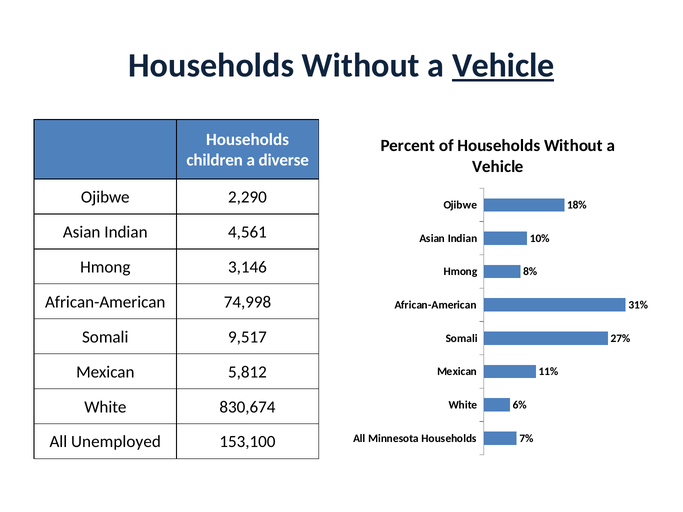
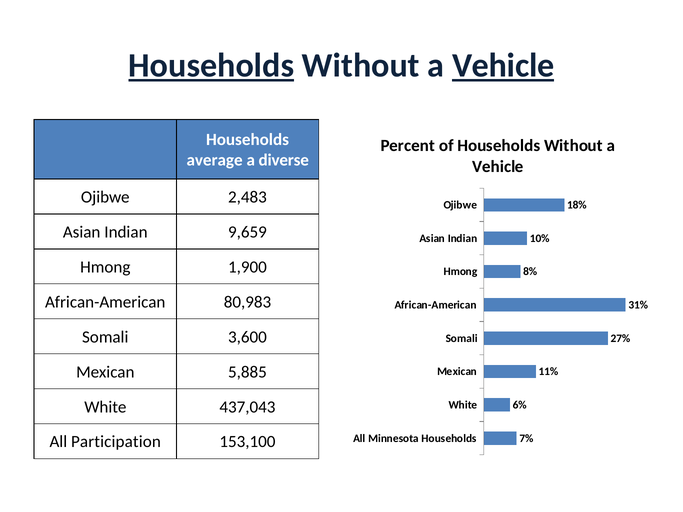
Households underline: none -> present (211, 66)
children: children -> average (215, 160)
2,290: 2,290 -> 2,483 (247, 197)
4,561: 4,561 -> 9,659 (247, 232)
3,146: 3,146 -> 1,900 (247, 267)
74,998: 74,998 -> 80,983 (247, 302)
9,517: 9,517 -> 3,600 (247, 337)
5,812: 5,812 -> 5,885 (247, 372)
830,674: 830,674 -> 437,043 (247, 407)
Unemployed: Unemployed -> Participation (116, 442)
